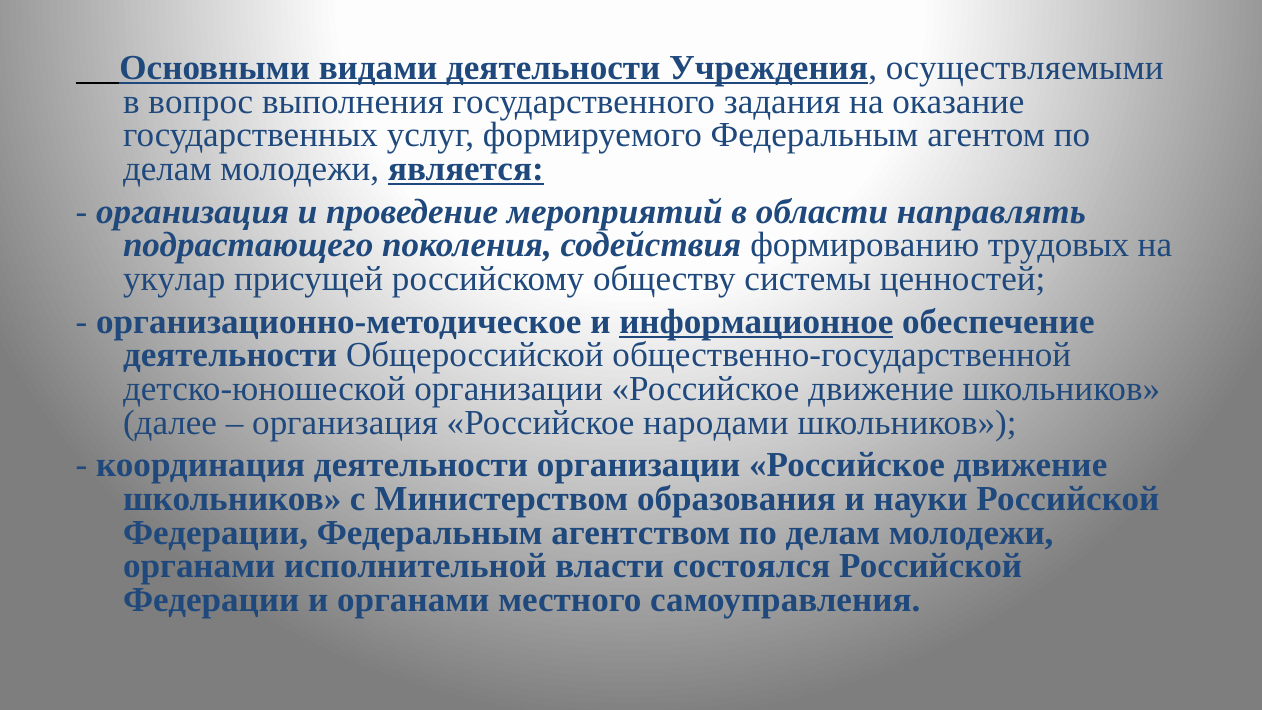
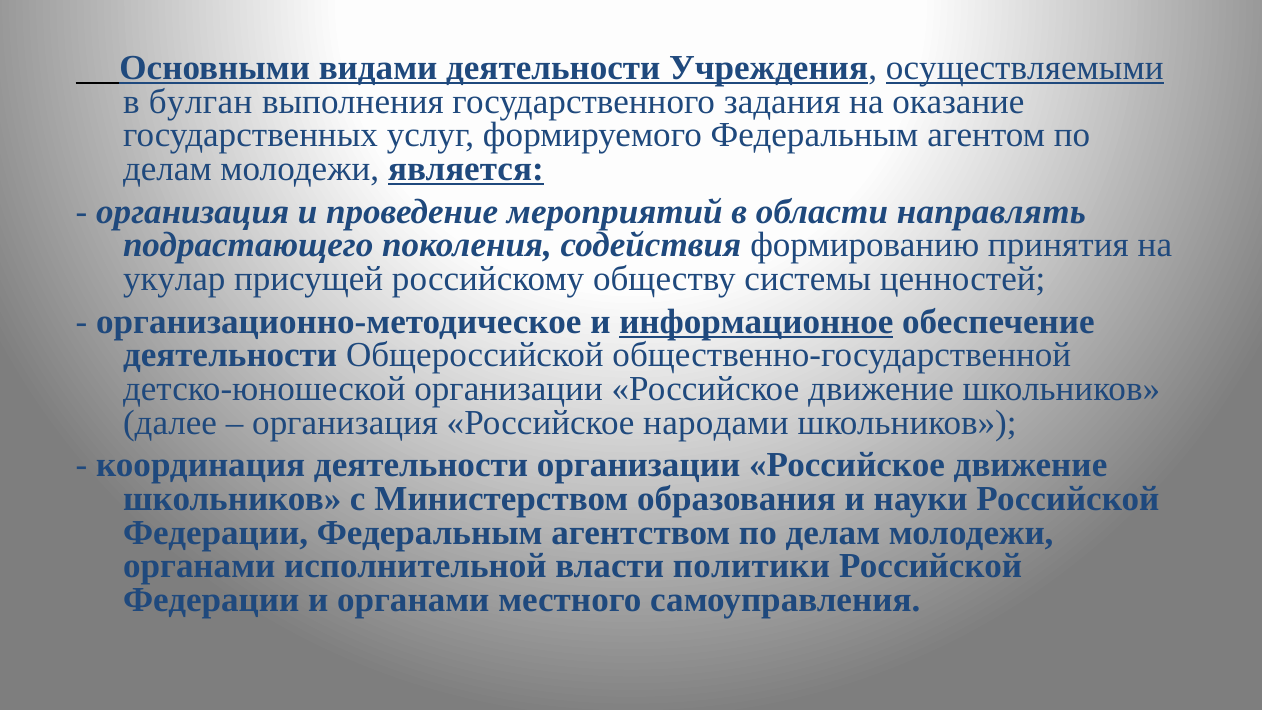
осуществляемыми underline: none -> present (1025, 68)
вопрос: вопрос -> булган (201, 102)
трудовых: трудовых -> принятия (1058, 245)
состоялся: состоялся -> политики (752, 566)
